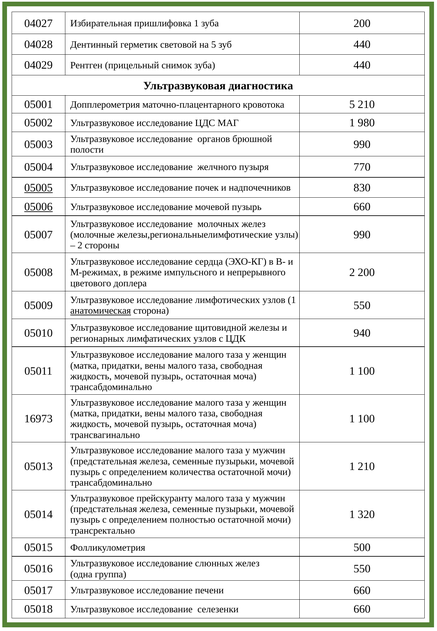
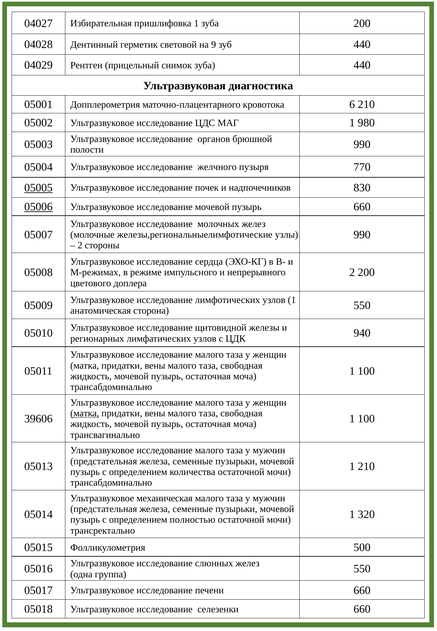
на 5: 5 -> 9 (214, 45)
кровотока 5: 5 -> 6 (352, 105)
анатомическая underline: present -> none (101, 311)
матка underline: none -> present (85, 413)
16973: 16973 -> 39606 (38, 419)
прейскуранту: прейскуранту -> механическая (165, 498)
